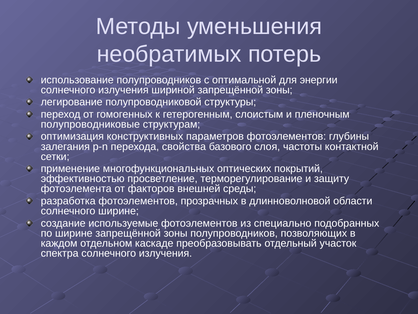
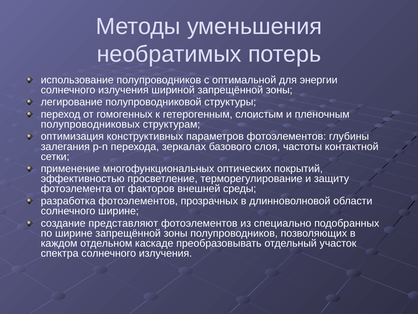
полупроводниковые: полупроводниковые -> полупроводниковых (90, 124)
свойства: свойства -> зеркалах (184, 146)
используемые: используемые -> представляют (123, 223)
